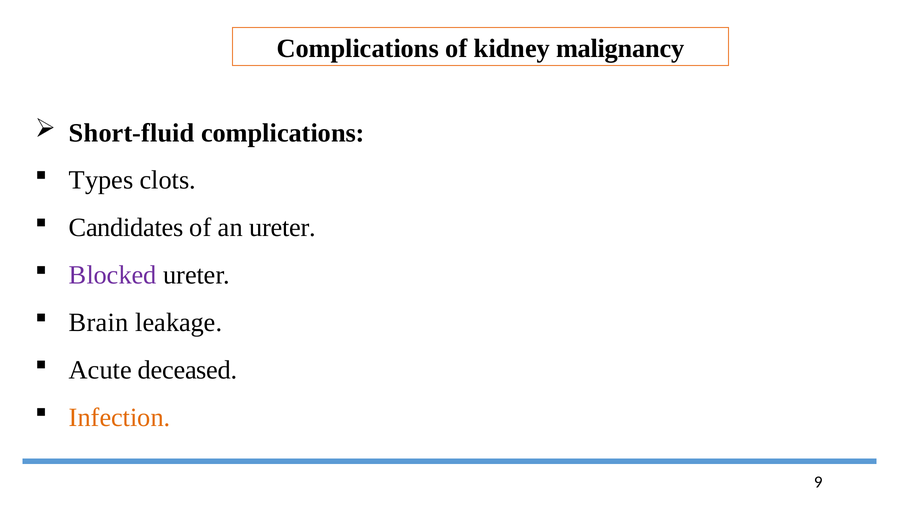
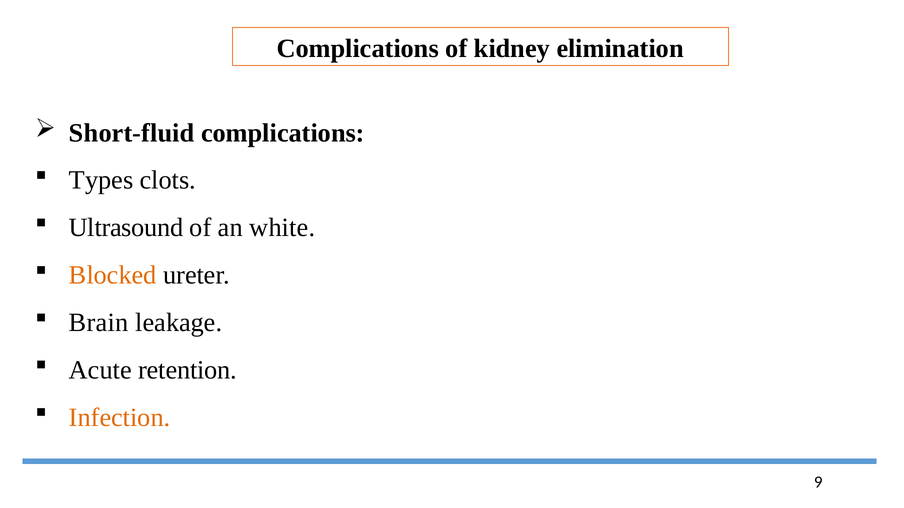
malignancy: malignancy -> elimination (620, 48)
Candidates: Candidates -> Ultrasound (126, 228)
an ureter: ureter -> white (282, 228)
Blocked colour: purple -> orange (113, 275)
deceased: deceased -> retention (188, 370)
